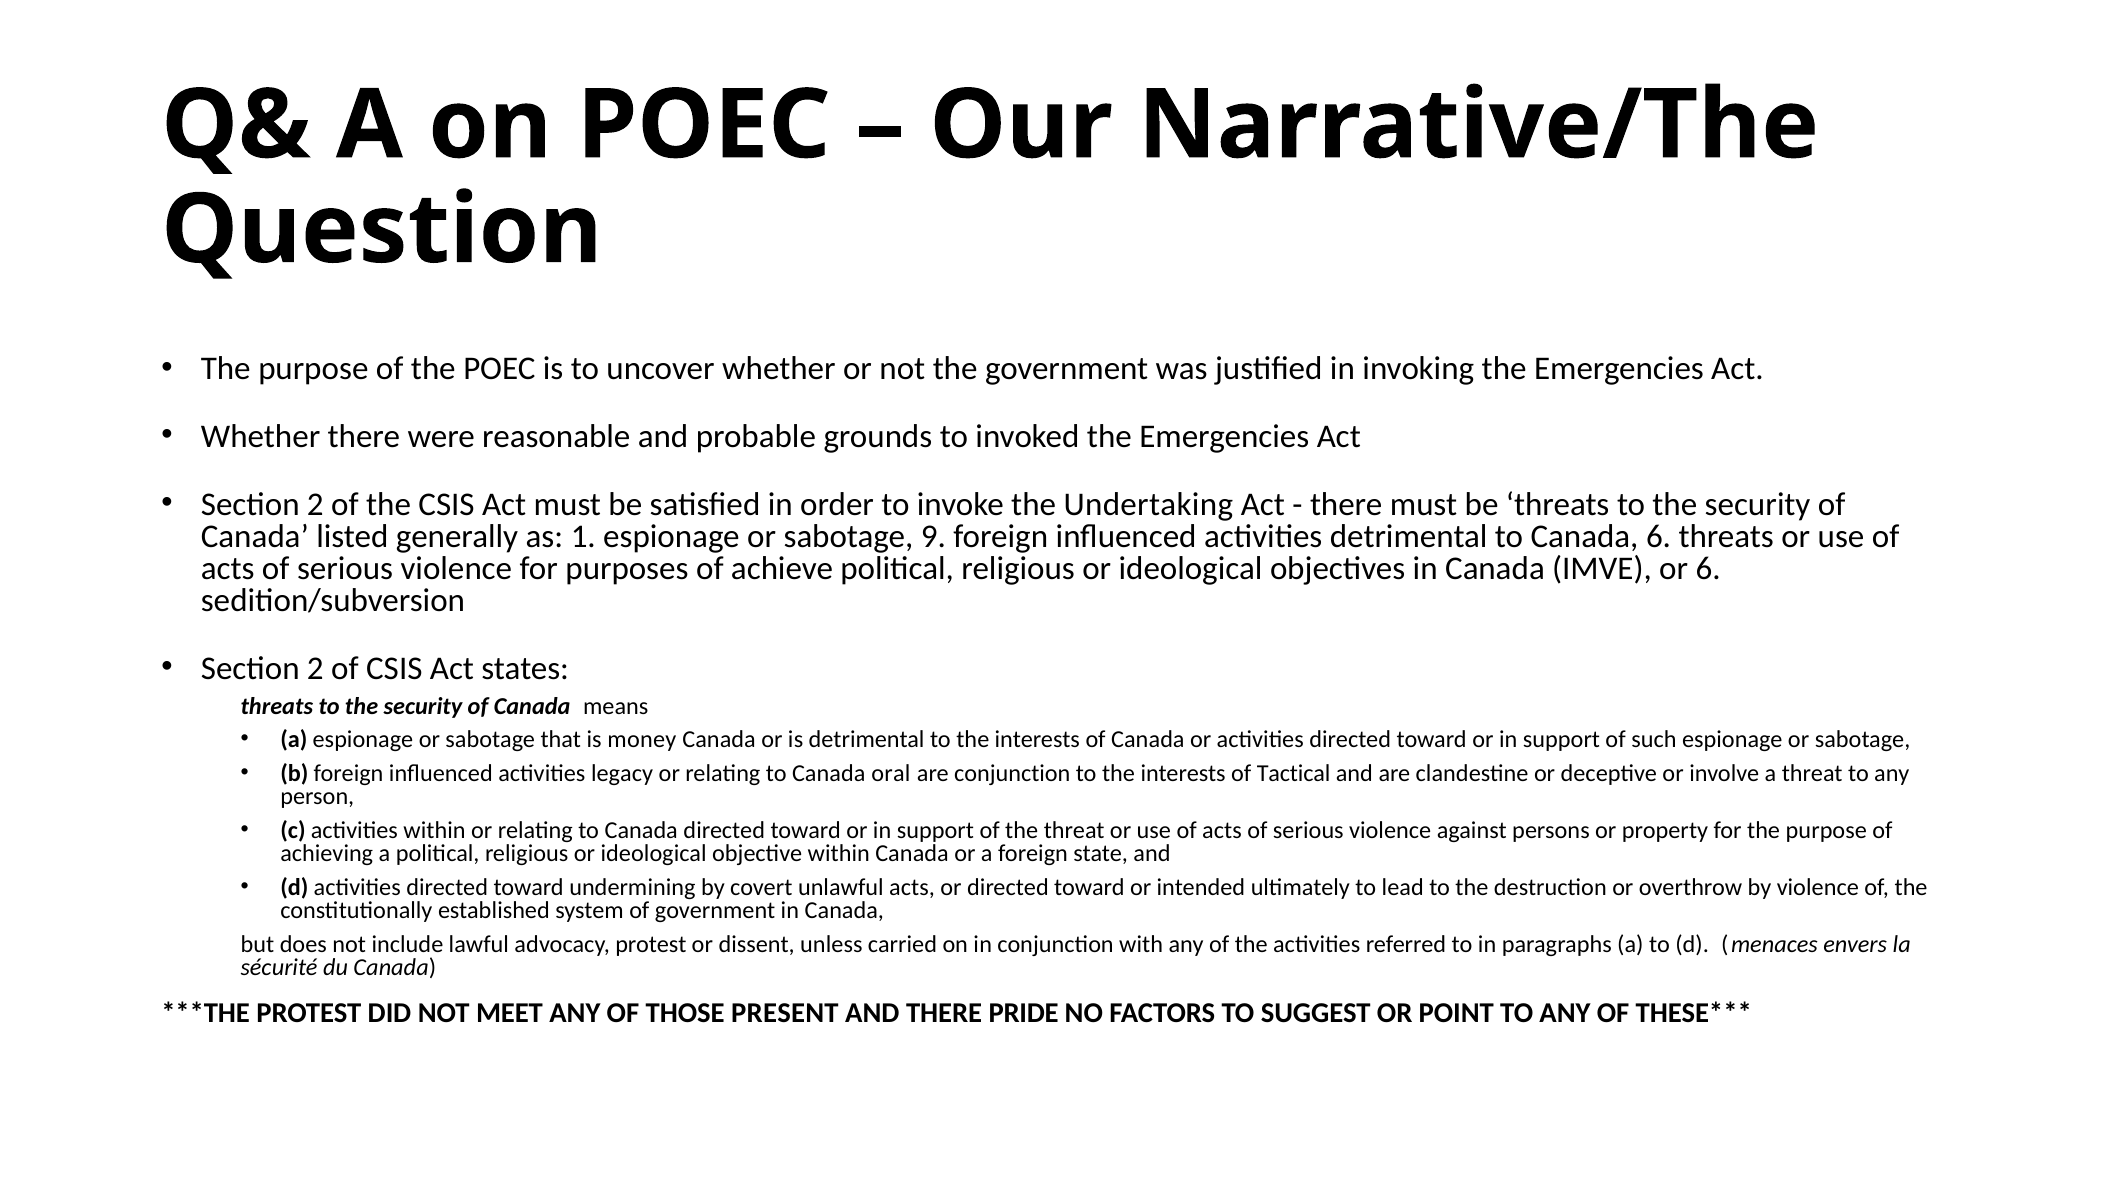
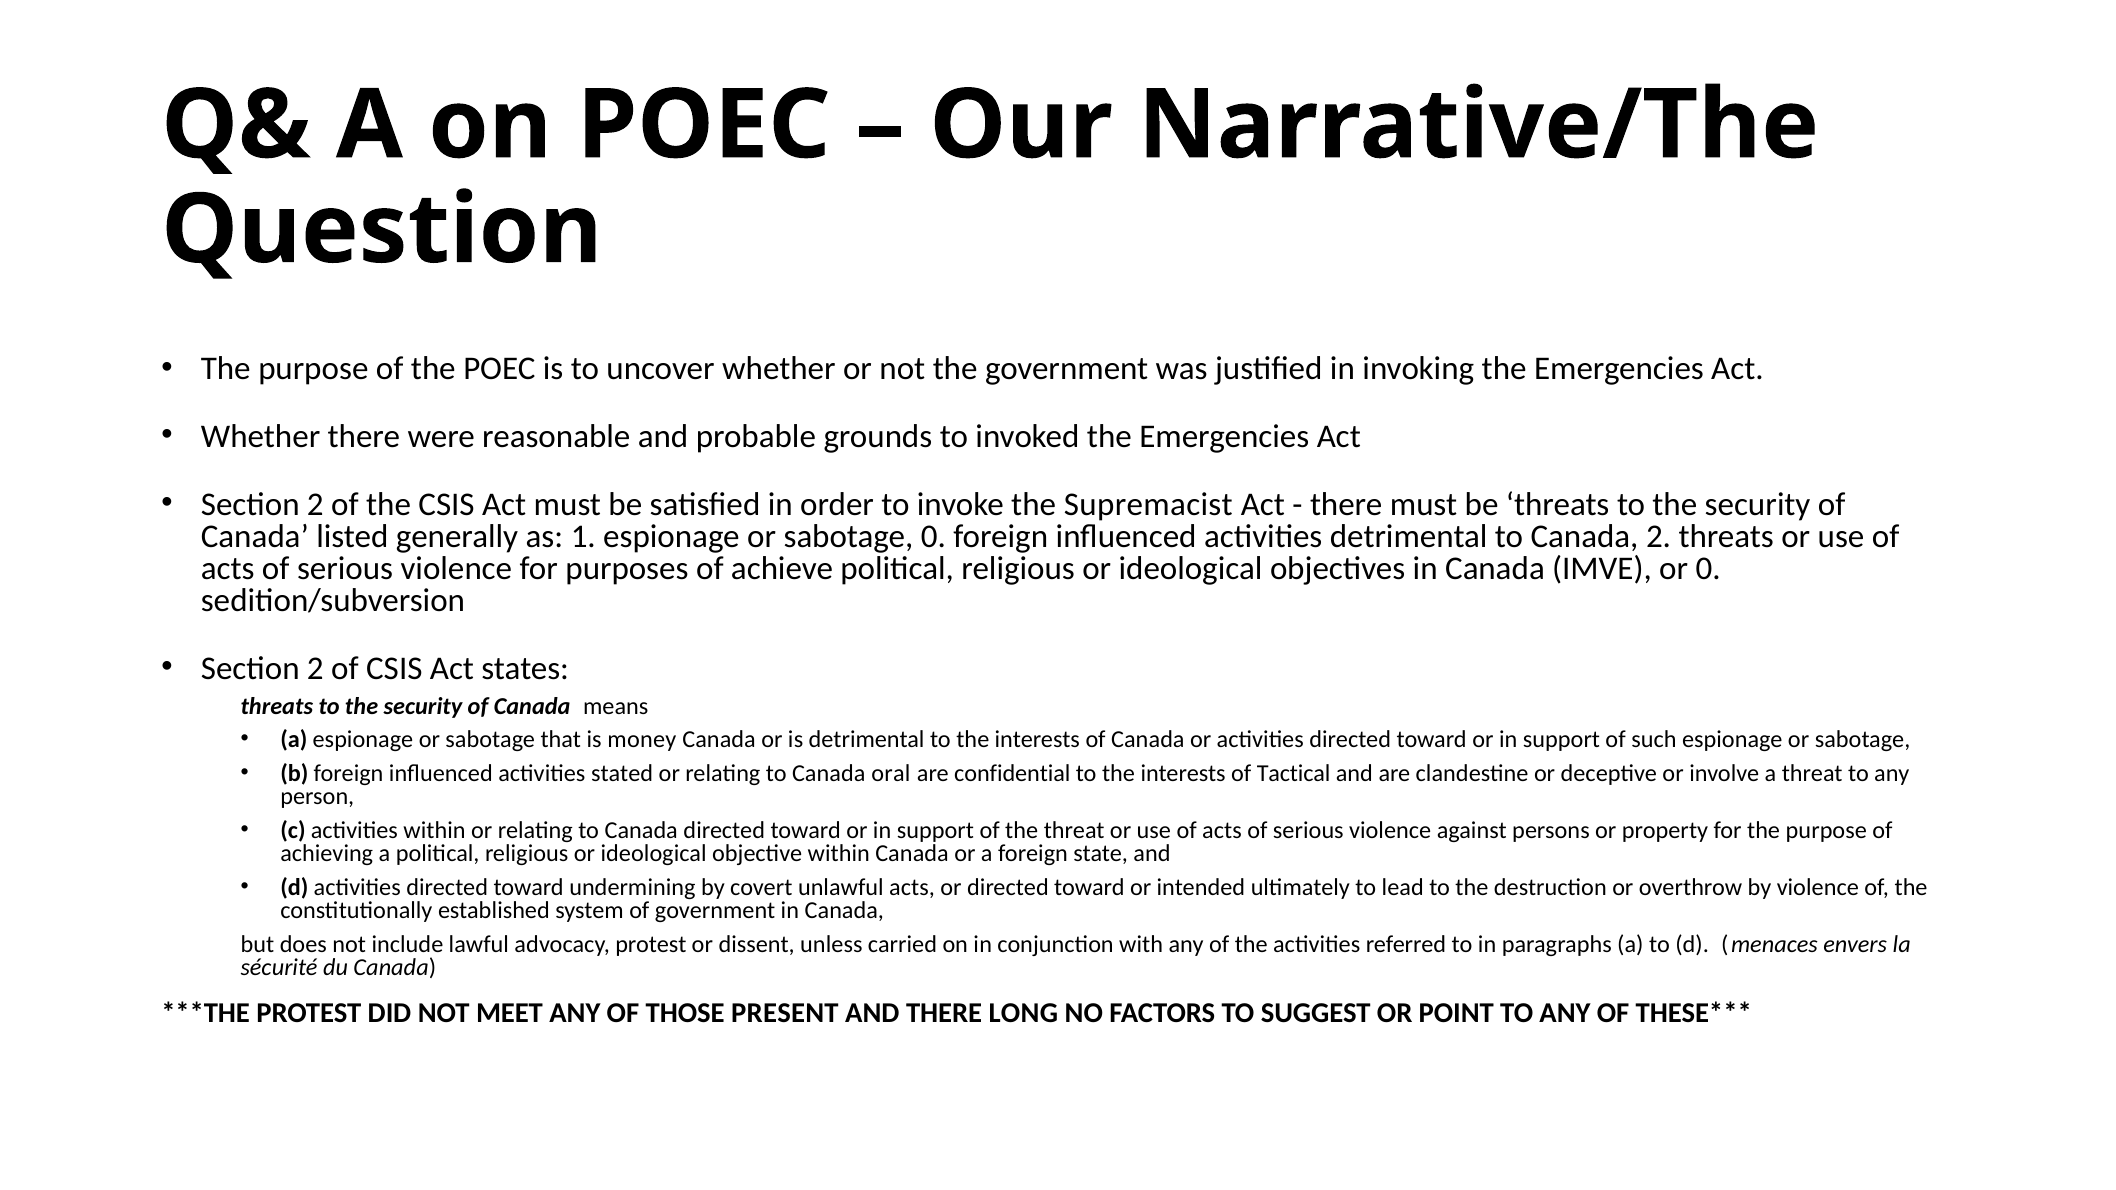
Undertaking: Undertaking -> Supremacist (1148, 504)
sabotage 9: 9 -> 0 (933, 536)
Canada 6: 6 -> 2 (1659, 536)
or 6: 6 -> 0 (1708, 568)
legacy: legacy -> stated (622, 773)
are conjunction: conjunction -> confidential (1012, 773)
PRIDE: PRIDE -> LONG (1023, 1013)
